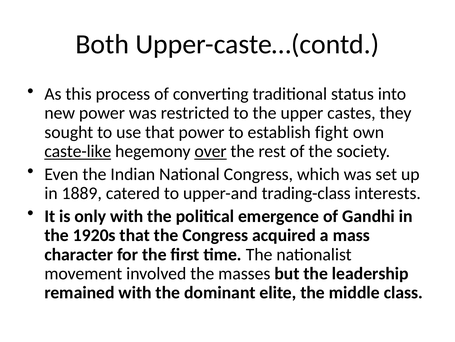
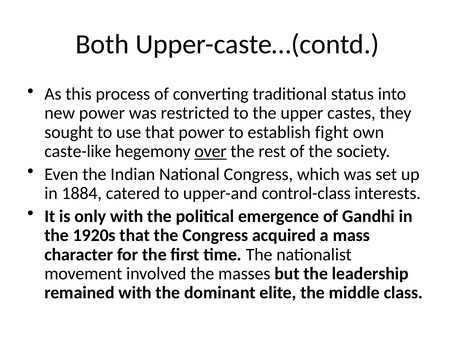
caste-like underline: present -> none (78, 151)
1889: 1889 -> 1884 (82, 193)
trading-class: trading-class -> control-class (306, 193)
